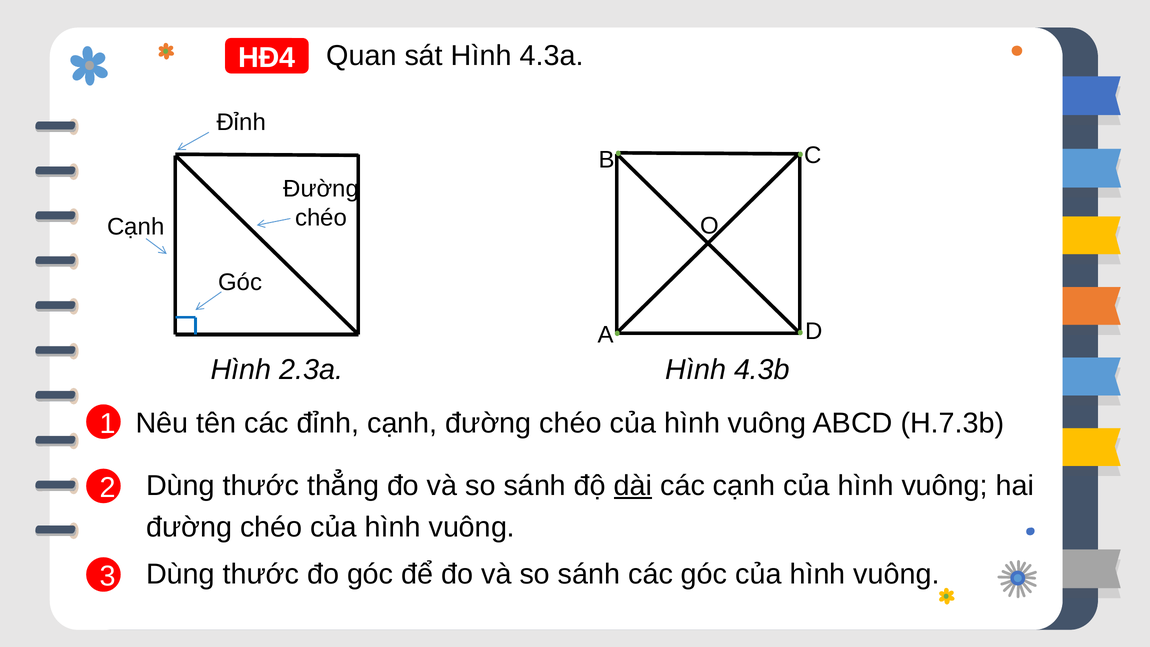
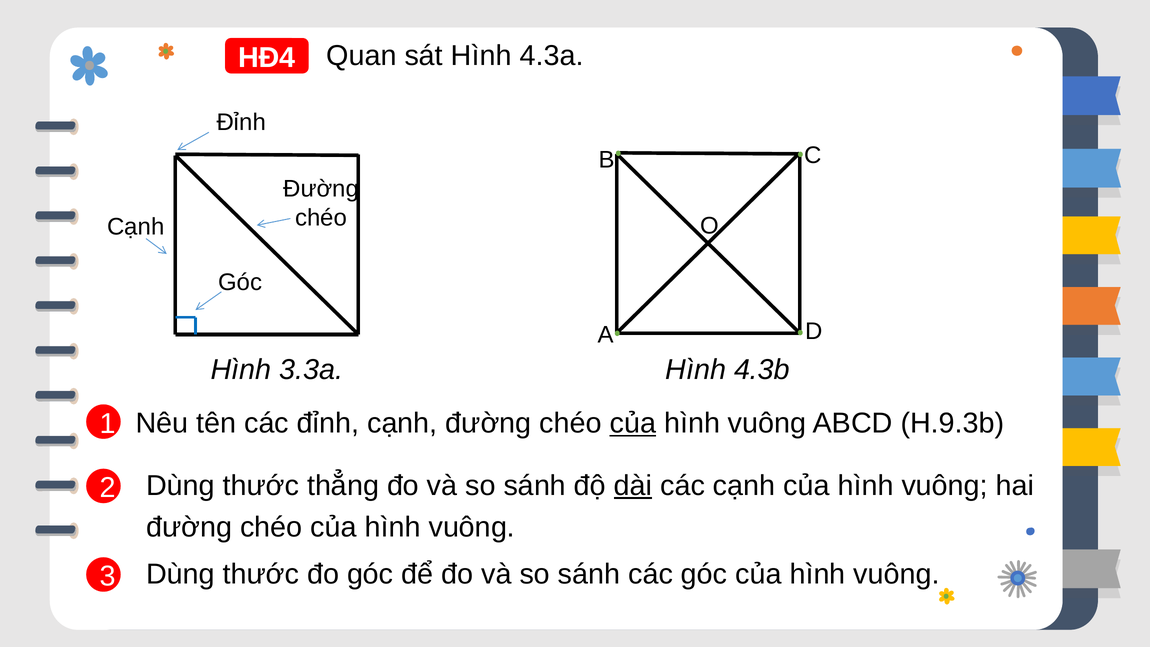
2.3a: 2.3a -> 3.3a (311, 370)
của underline: none -> present (633, 423)
H.7.3b: H.7.3b -> H.9.3b (952, 423)
